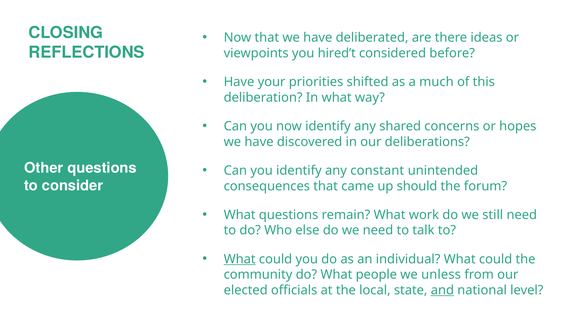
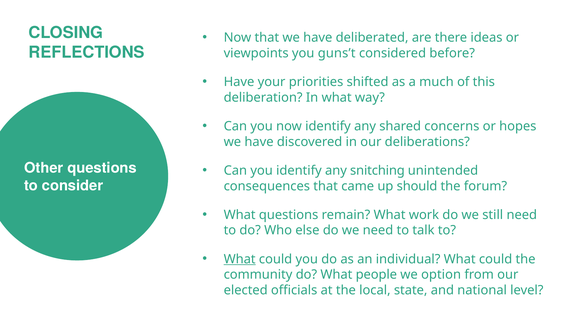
hired’t: hired’t -> guns’t (337, 53)
constant: constant -> snitching (377, 170)
unless: unless -> option (441, 274)
and underline: present -> none (442, 290)
